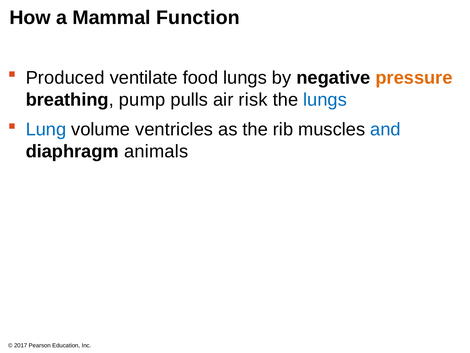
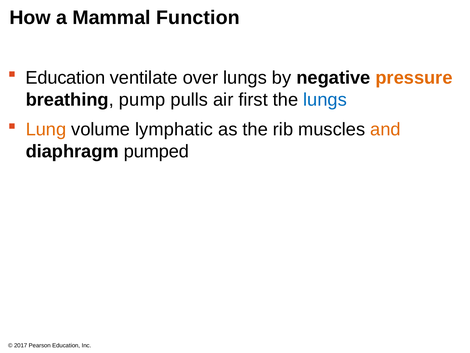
Produced: Produced -> Education (65, 78)
food: food -> over (200, 78)
risk: risk -> first (253, 100)
Lung colour: blue -> orange (46, 129)
ventricles: ventricles -> lymphatic (174, 129)
and colour: blue -> orange (385, 129)
animals: animals -> pumped (157, 151)
